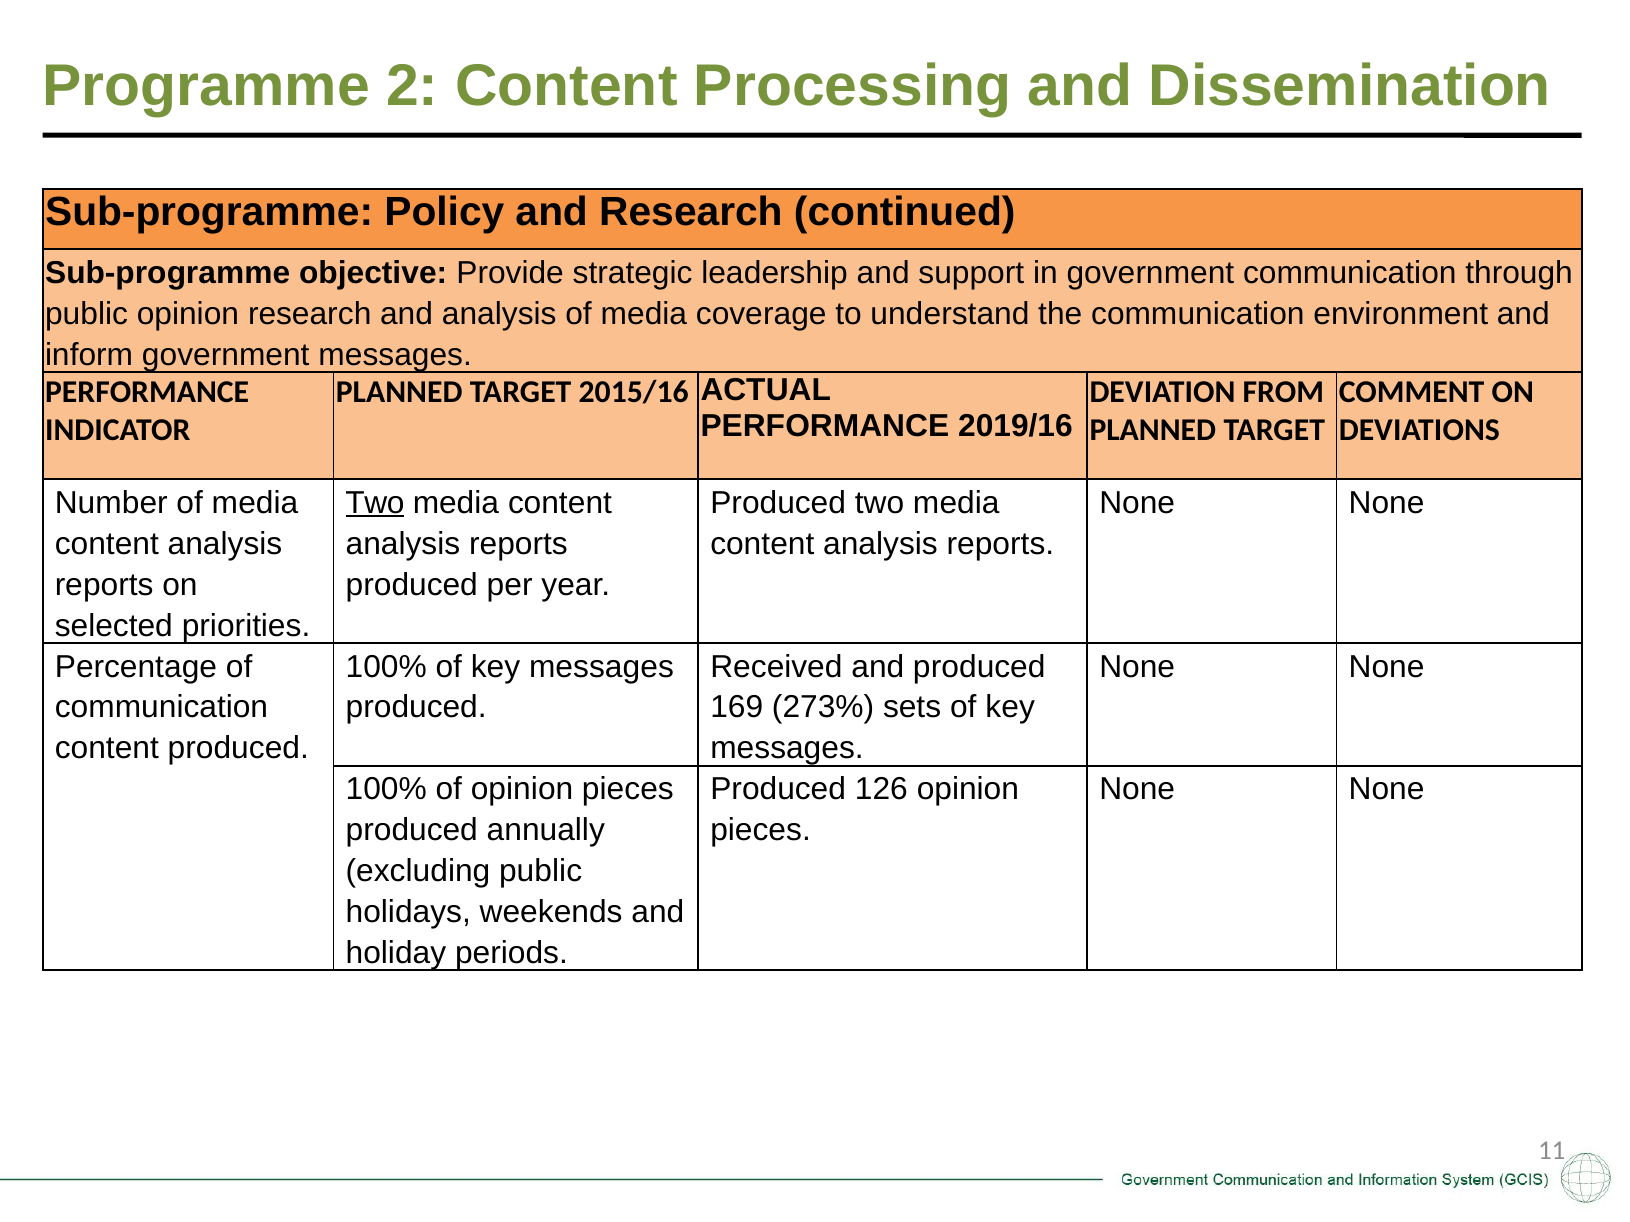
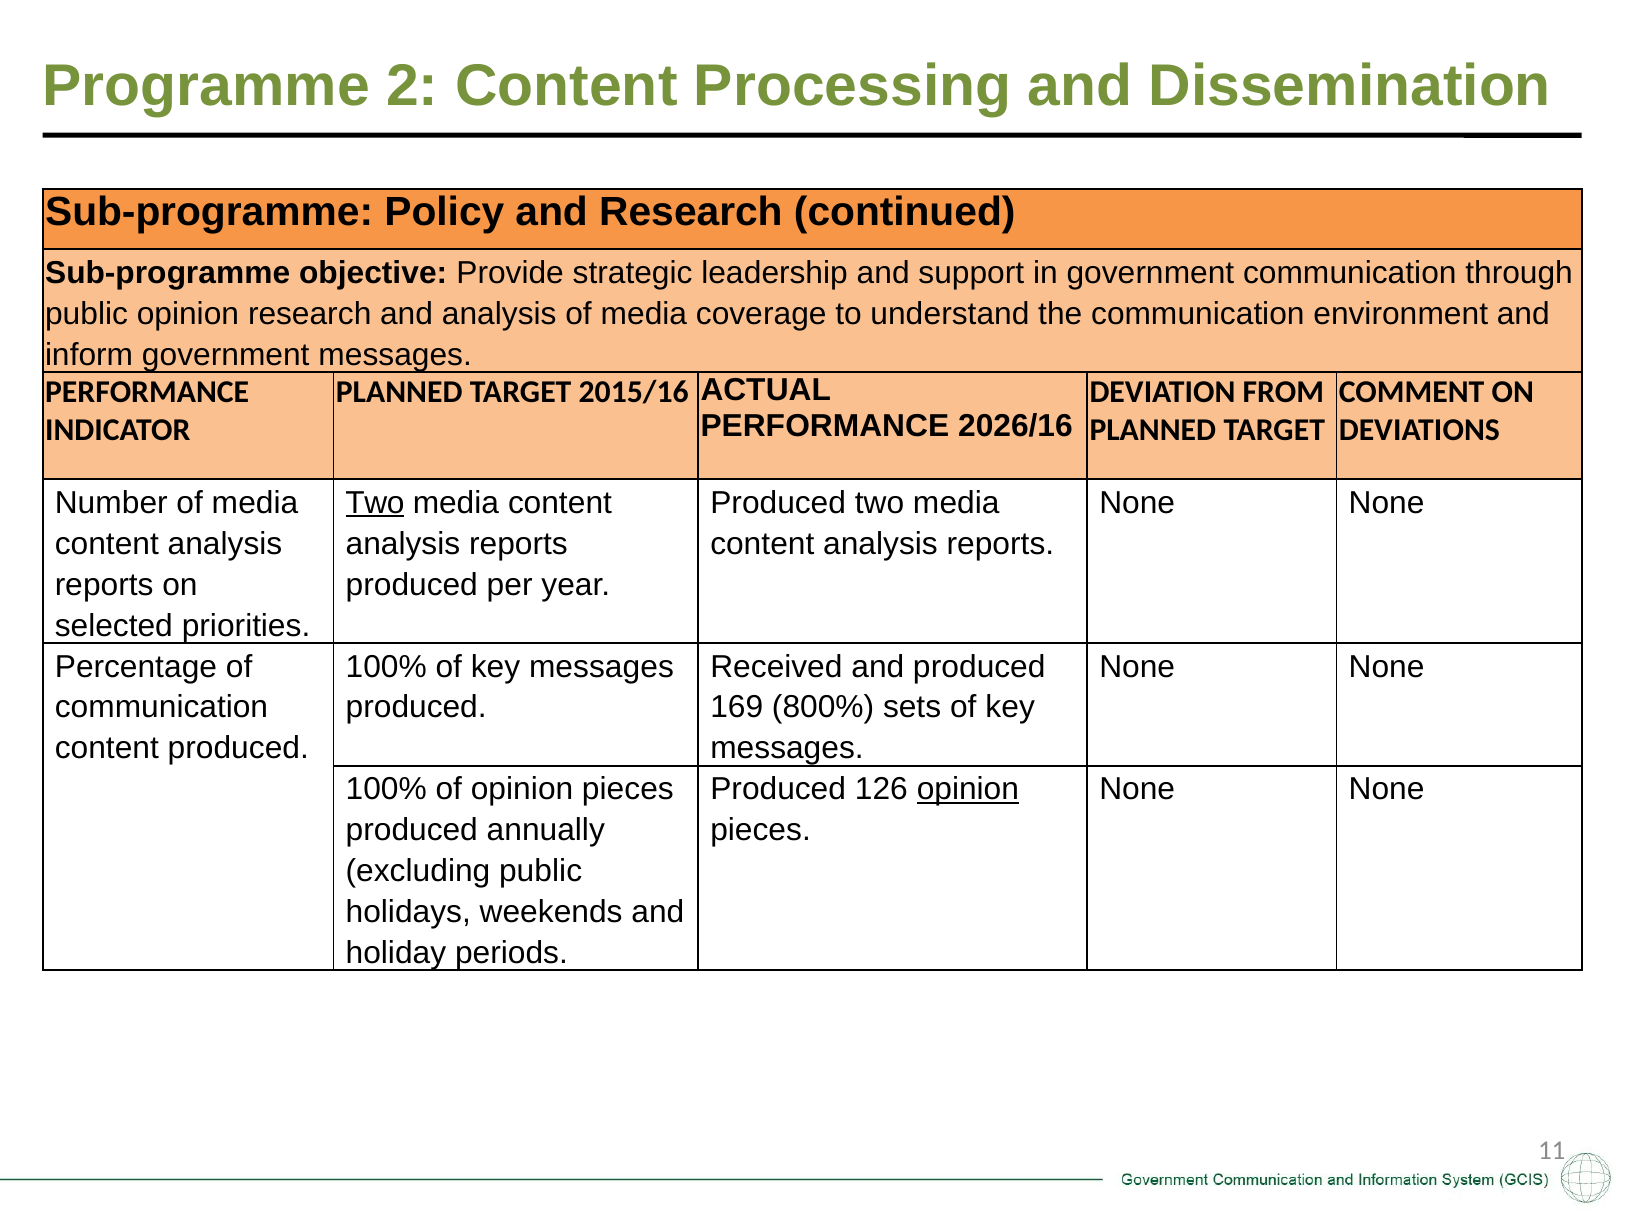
2019/16: 2019/16 -> 2026/16 (1015, 426)
273%: 273% -> 800% (823, 708)
opinion underline: none -> present (968, 790)
